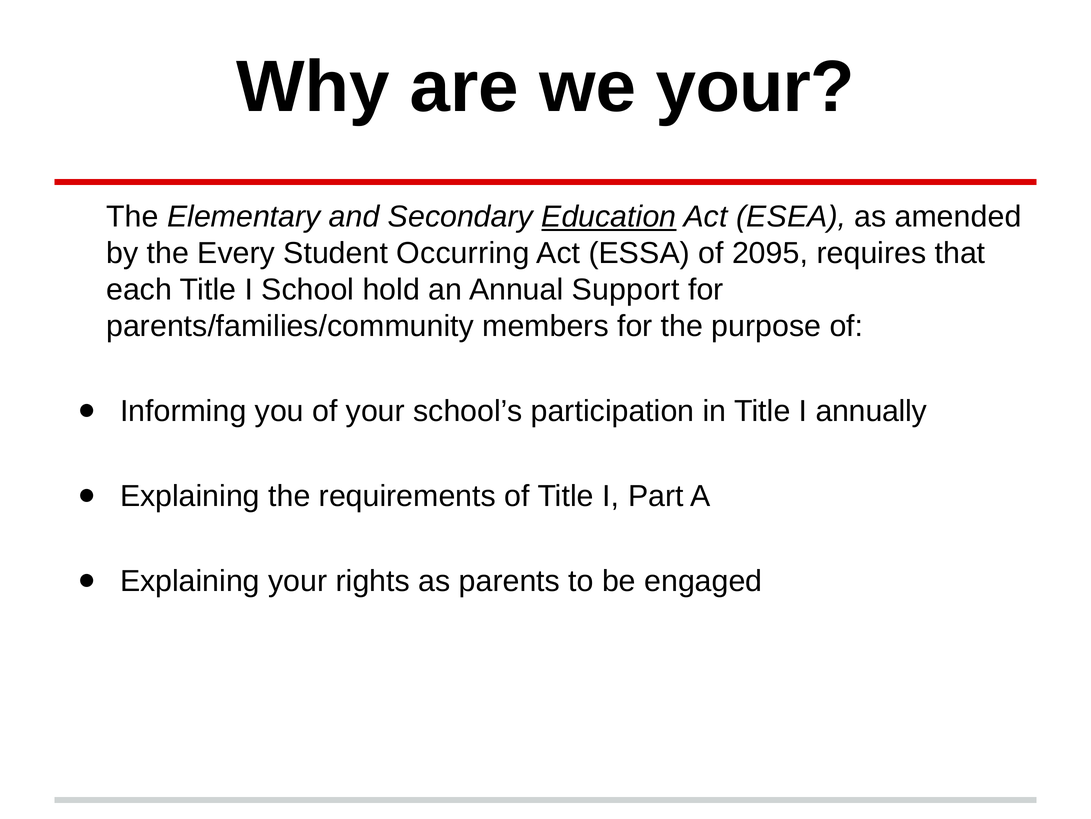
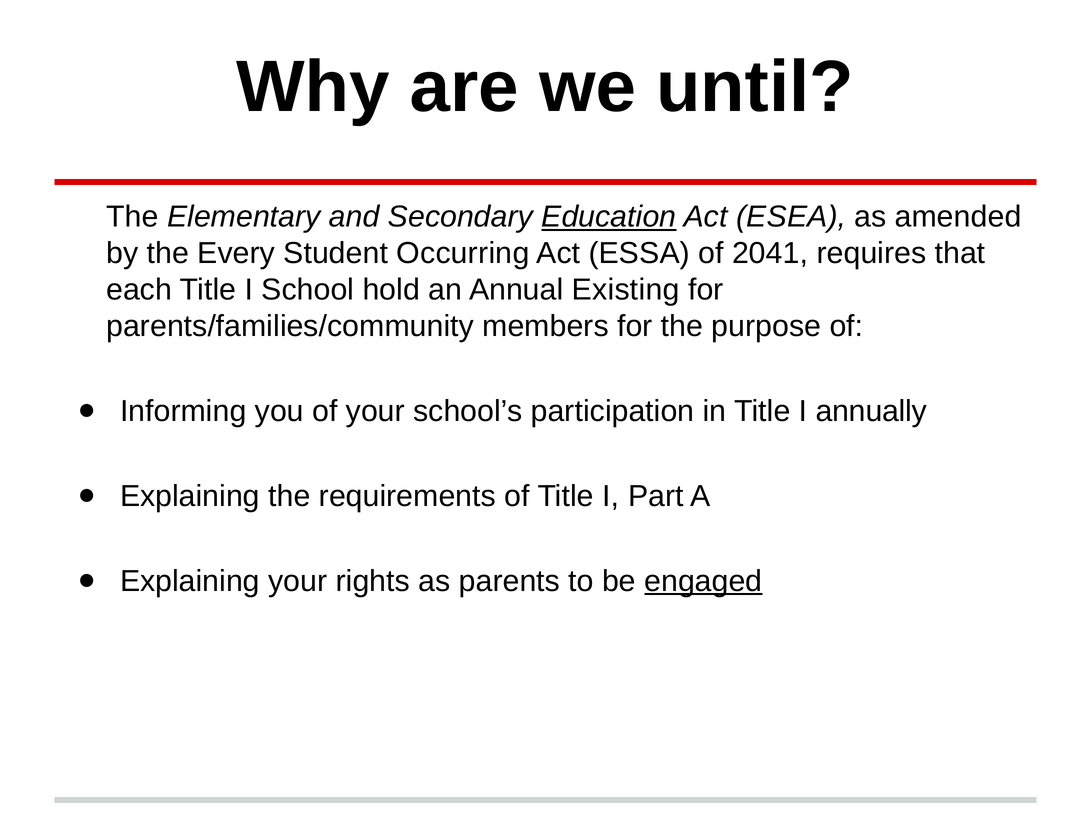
we your: your -> until (755, 87)
2095: 2095 -> 2041 (770, 253)
Support: Support -> Existing (626, 289)
engaged underline: none -> present (703, 580)
